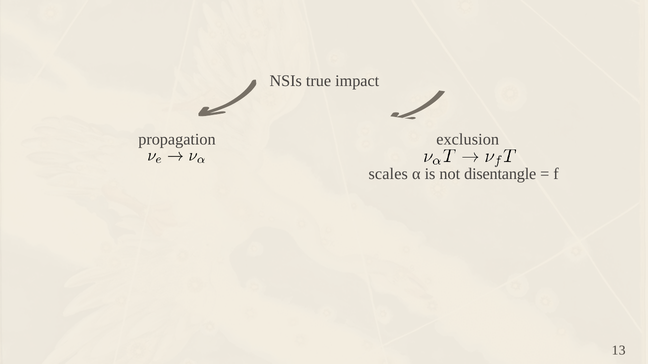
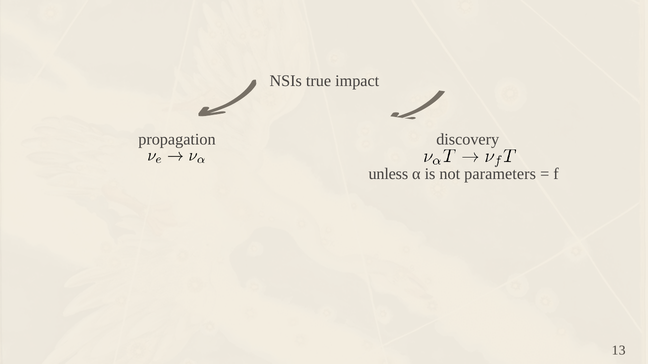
exclusion: exclusion -> discovery (468, 140)
scales: scales -> unless (388, 174)
disentangle: disentangle -> parameters (500, 174)
